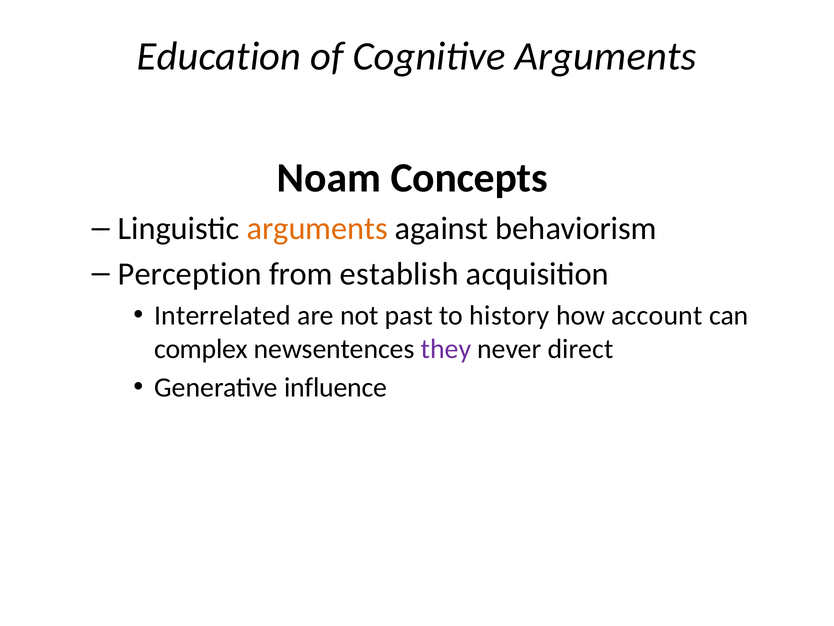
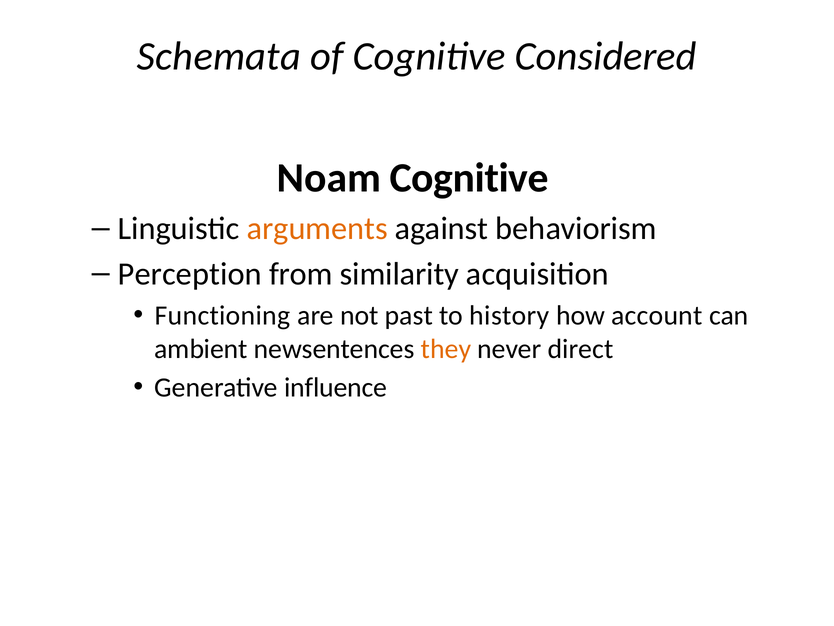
Education: Education -> Schemata (219, 56)
Cognitive Arguments: Arguments -> Considered (606, 56)
Noam Concepts: Concepts -> Cognitive (469, 178)
establish: establish -> similarity (399, 274)
Interrelated: Interrelated -> Functioning (223, 315)
complex: complex -> ambient (201, 349)
they colour: purple -> orange (446, 349)
